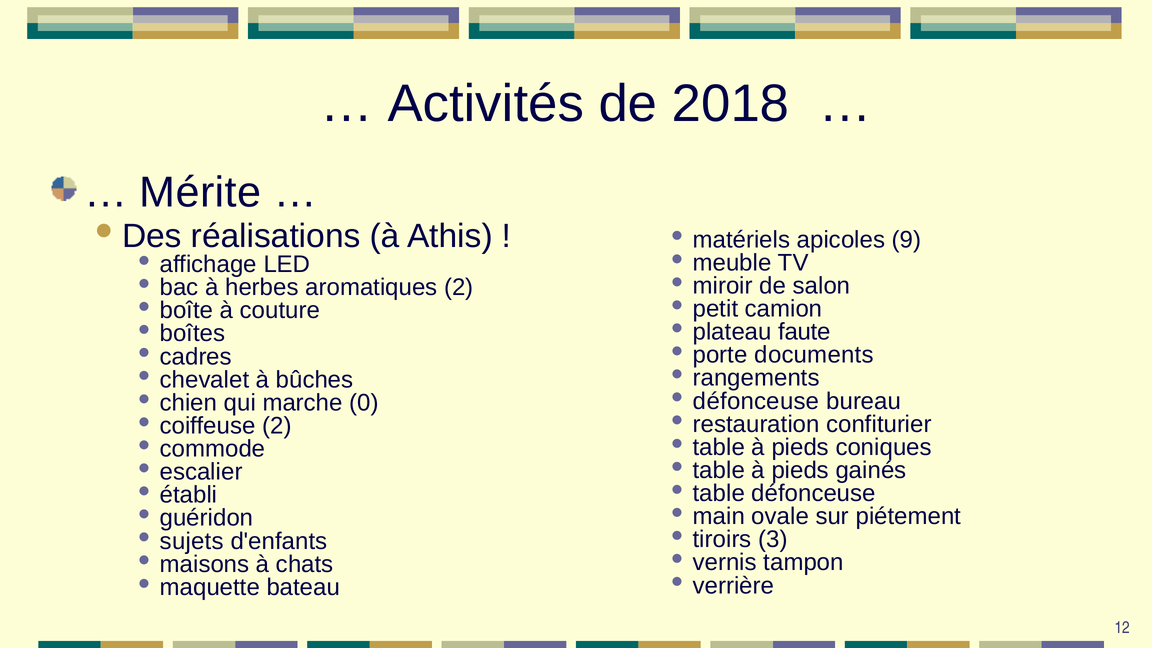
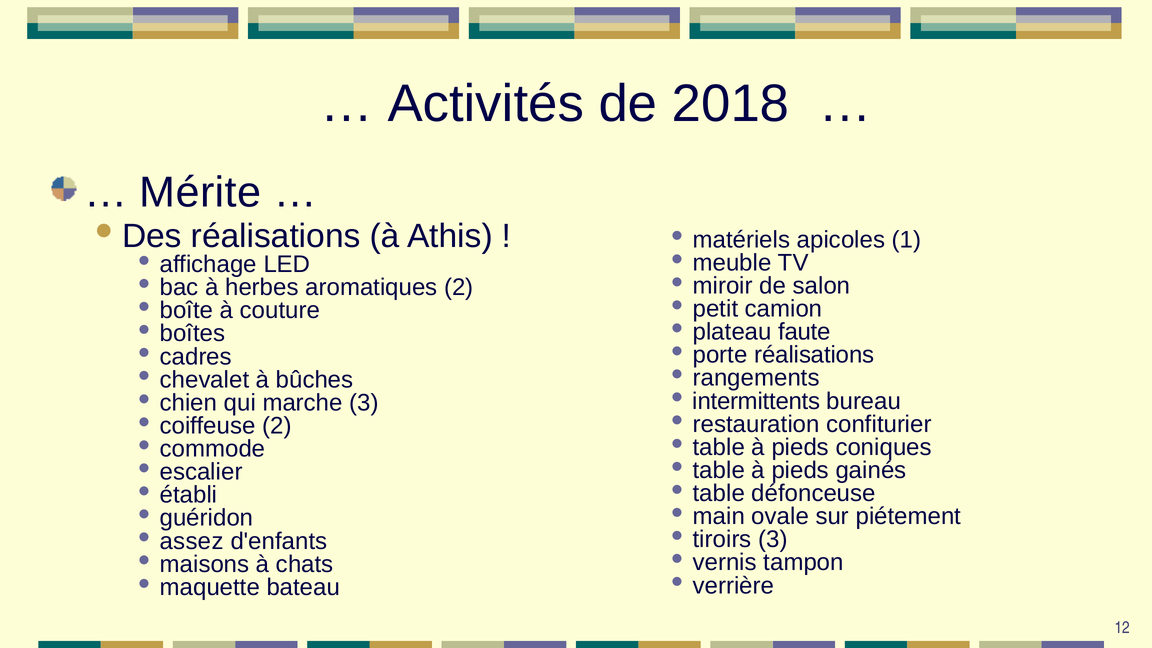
9: 9 -> 1 (906, 240)
porte documents: documents -> réalisations (814, 355)
défonceuse: défonceuse -> intermittents (756, 401)
marche 0: 0 -> 3 (364, 403)
sujets: sujets -> assez (192, 541)
